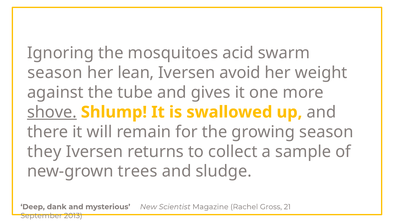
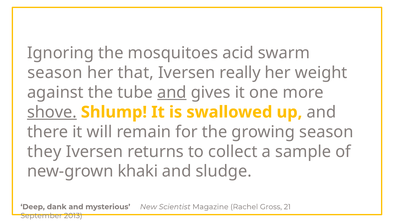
lean: lean -> that (136, 73)
avoid: avoid -> really (240, 73)
and underline: none -> present (172, 92)
trees: trees -> khaki (138, 171)
